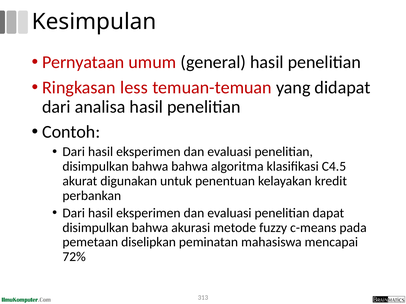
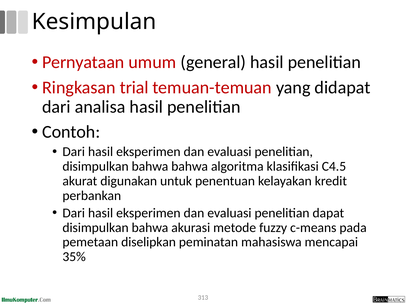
less: less -> trial (134, 88)
72%: 72% -> 35% (74, 257)
